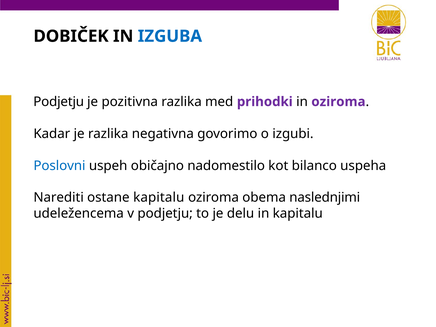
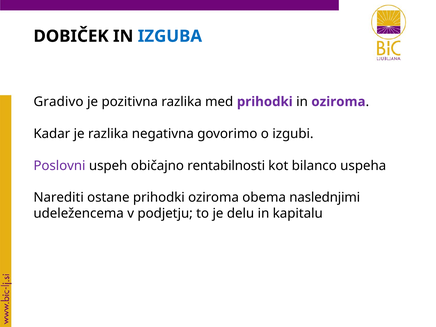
Podjetju: Podjetju -> Gradivo (59, 102)
Poslovni colour: blue -> purple (59, 166)
nadomestilo: nadomestilo -> rentabilnosti (226, 166)
ostane kapitalu: kapitalu -> prihodki (159, 198)
